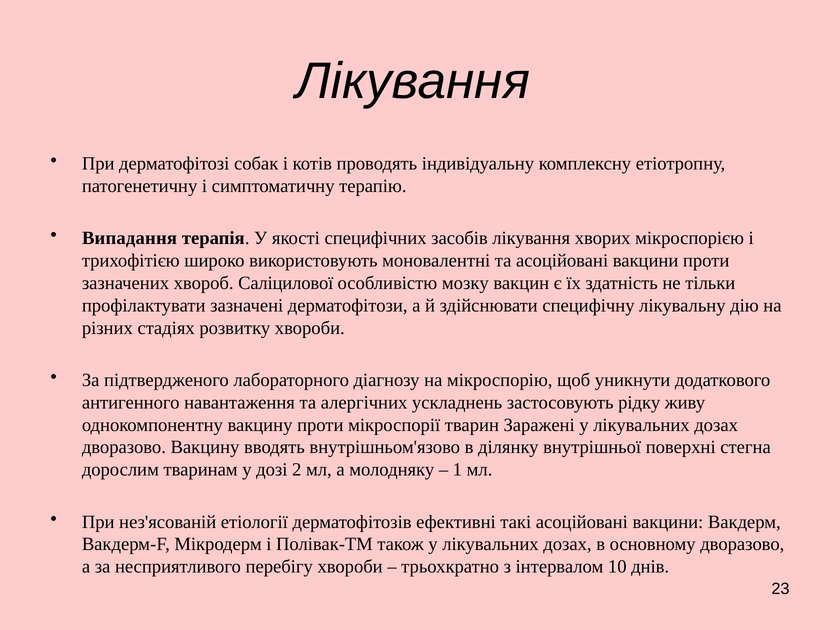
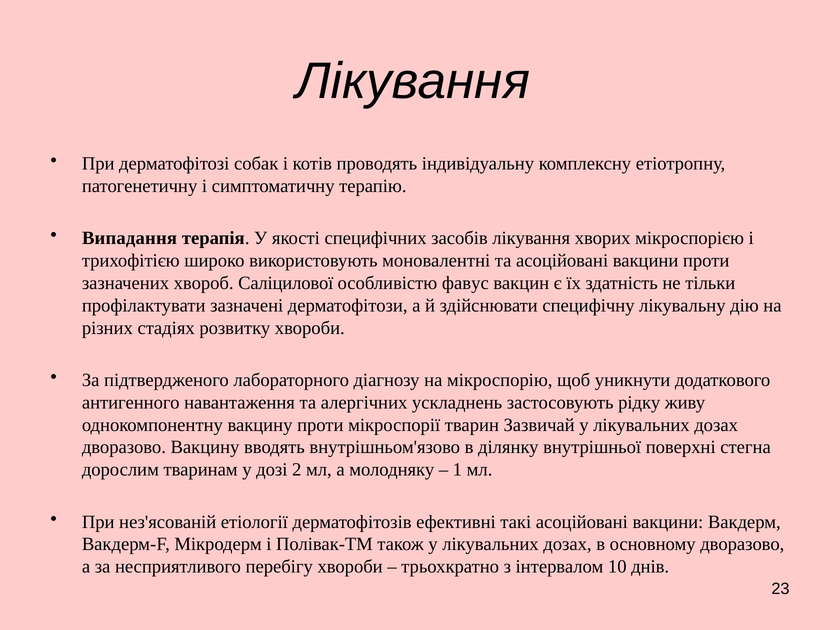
мозку: мозку -> фавус (465, 283)
Заражені: Заражені -> Зазвичай (539, 425)
